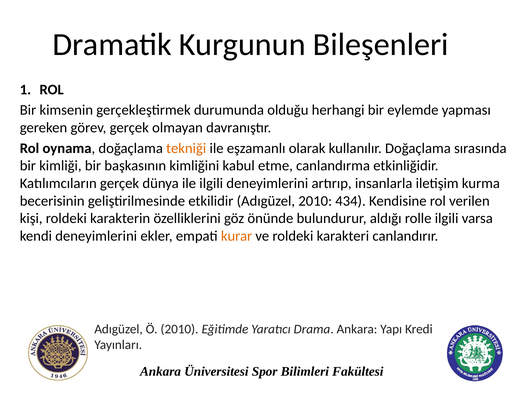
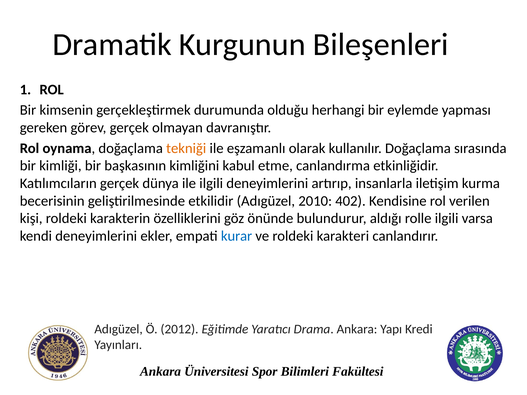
434: 434 -> 402 (351, 201)
kurar colour: orange -> blue (237, 236)
Ö 2010: 2010 -> 2012 (179, 329)
